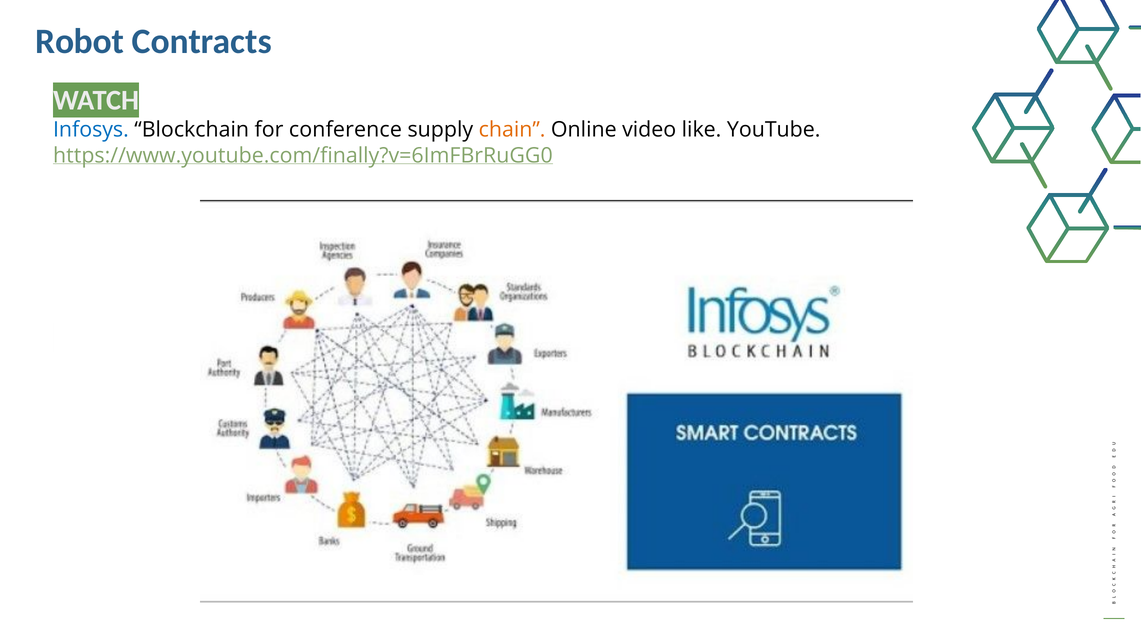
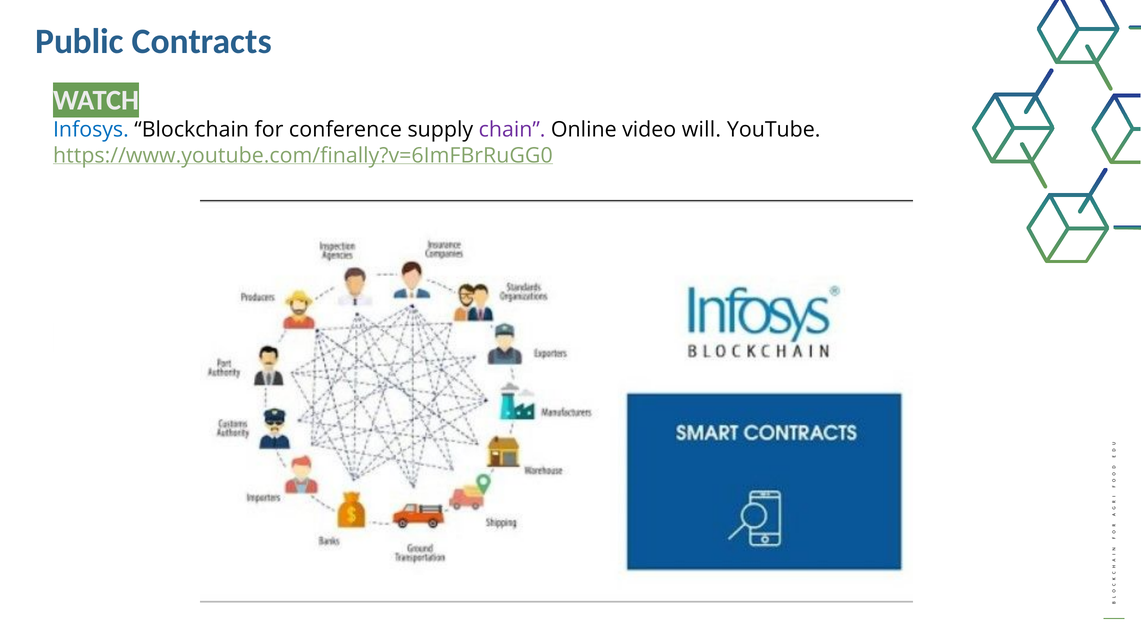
Robot: Robot -> Public (80, 42)
chain colour: orange -> purple (512, 130)
like: like -> will (701, 130)
